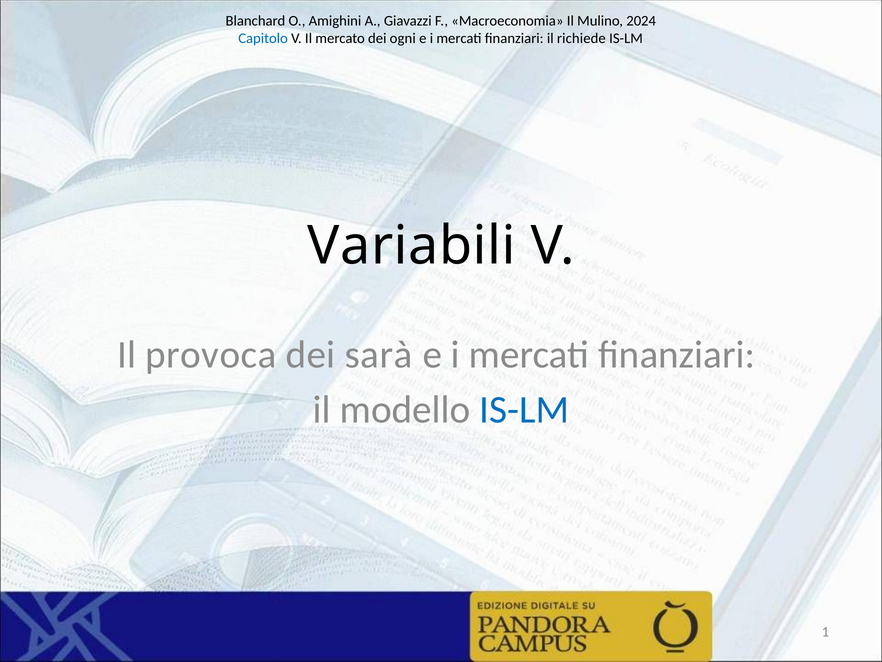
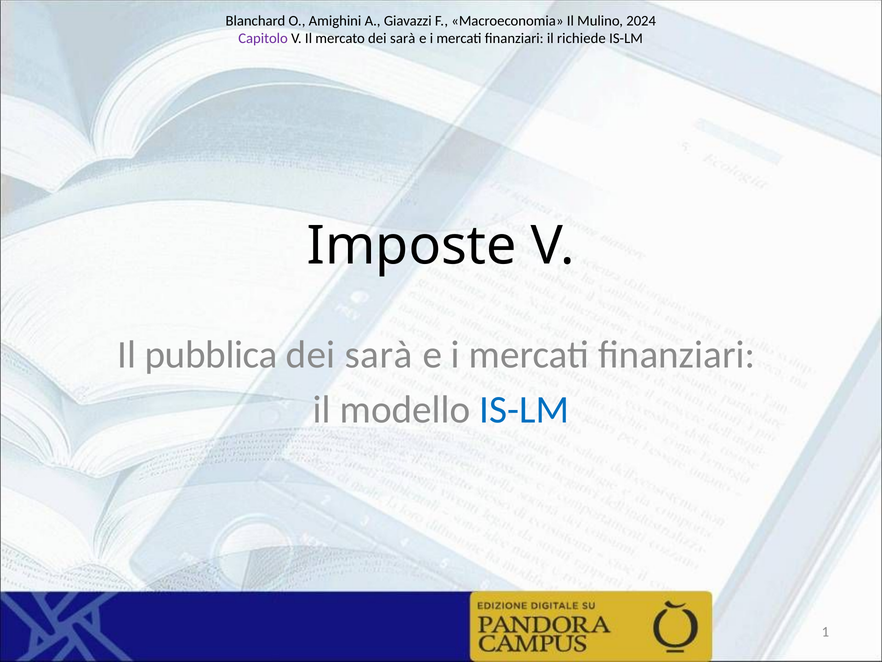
Capitolo colour: blue -> purple (263, 38)
mercato dei ogni: ogni -> sarà (403, 38)
Variabili: Variabili -> Imposte (412, 246)
provoca: provoca -> pubblica (211, 354)
